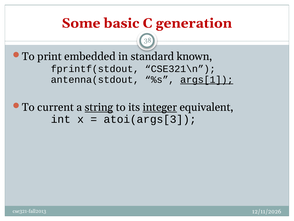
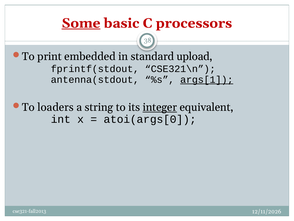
Some underline: none -> present (81, 23)
generation: generation -> processors (194, 23)
known: known -> upload (194, 56)
current: current -> loaders (56, 107)
string underline: present -> none (99, 107)
atoi(args[3: atoi(args[3 -> atoi(args[0 (150, 119)
